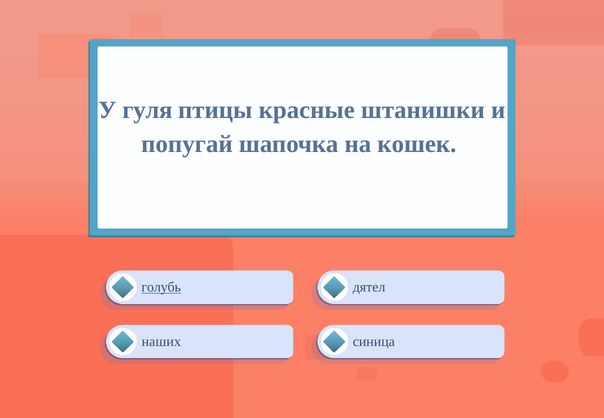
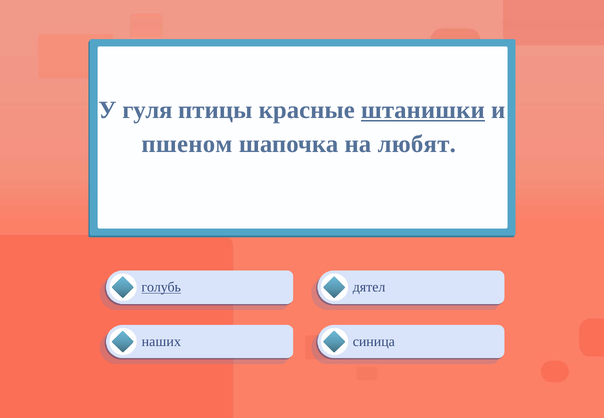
штанишки underline: none -> present (423, 110)
попугай: попугай -> пшеном (187, 144)
кошек: кошек -> любят (417, 144)
